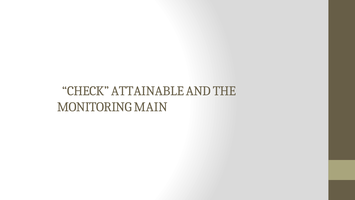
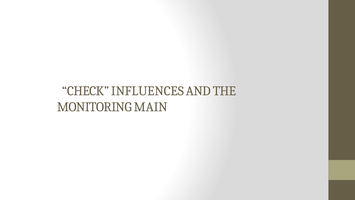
ATTAINABLE: ATTAINABLE -> INFLUENCES (148, 91)
